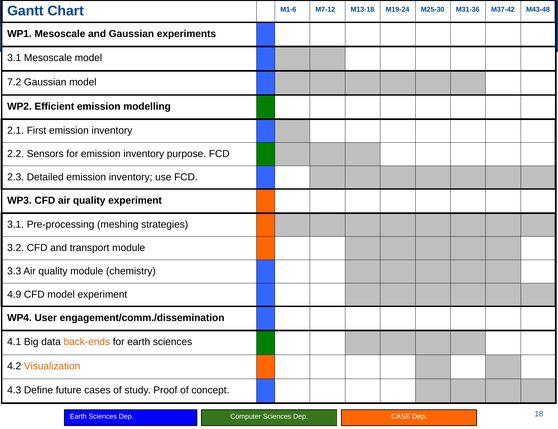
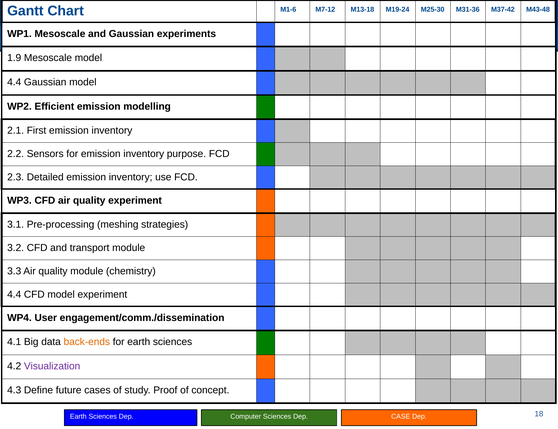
3.1: 3.1 -> 1.9 (14, 58)
7.2: 7.2 -> 4.4 (14, 82)
4.9: 4.9 -> 4.4 (14, 294)
Visualization colour: orange -> purple (52, 366)
